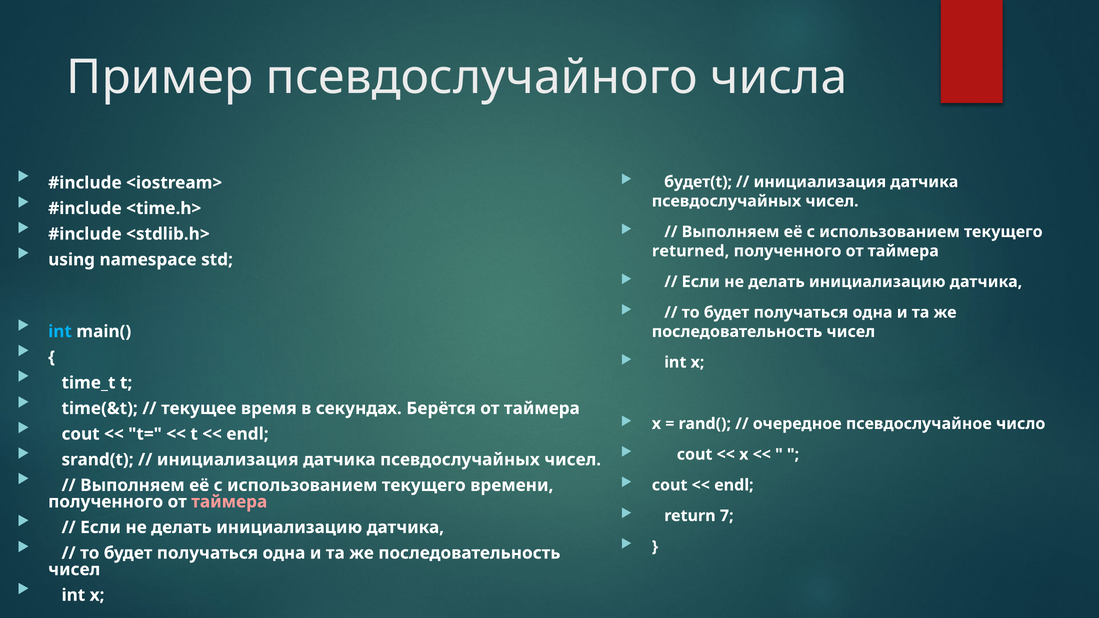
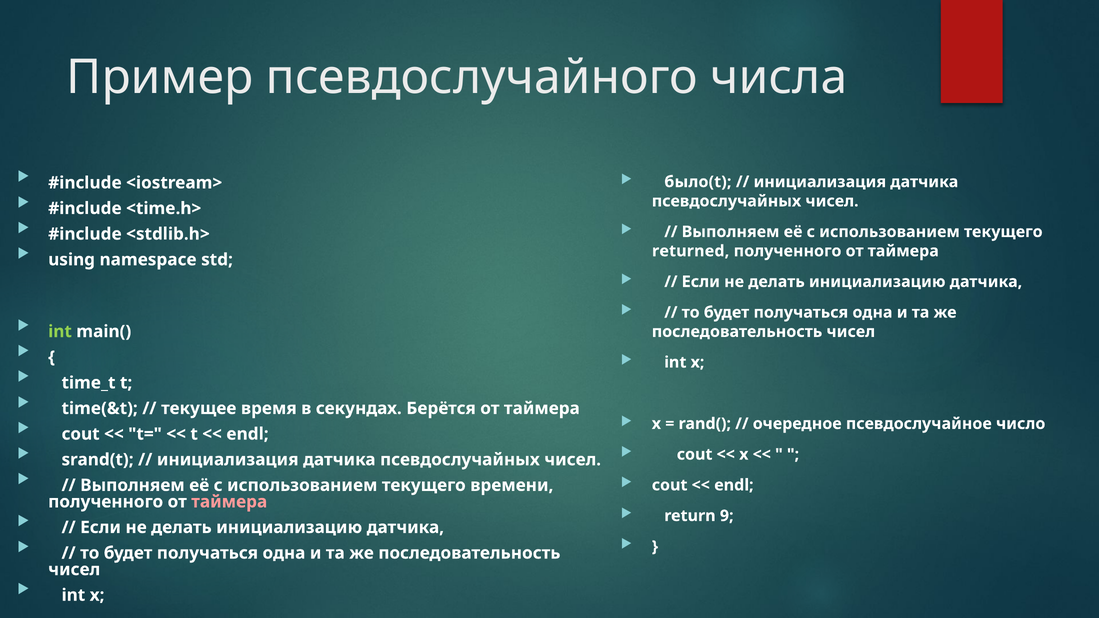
будет(t: будет(t -> было(t (698, 182)
int colour: light blue -> light green (60, 332)
7: 7 -> 9 (727, 516)
